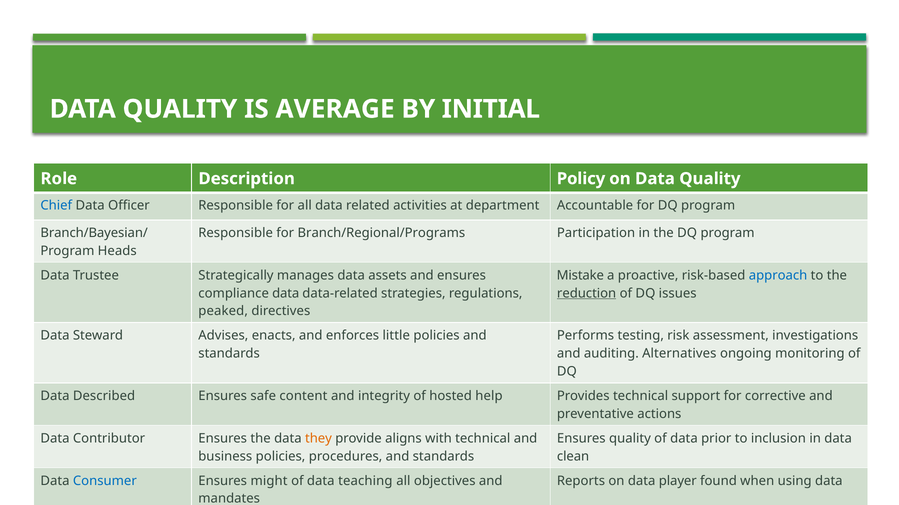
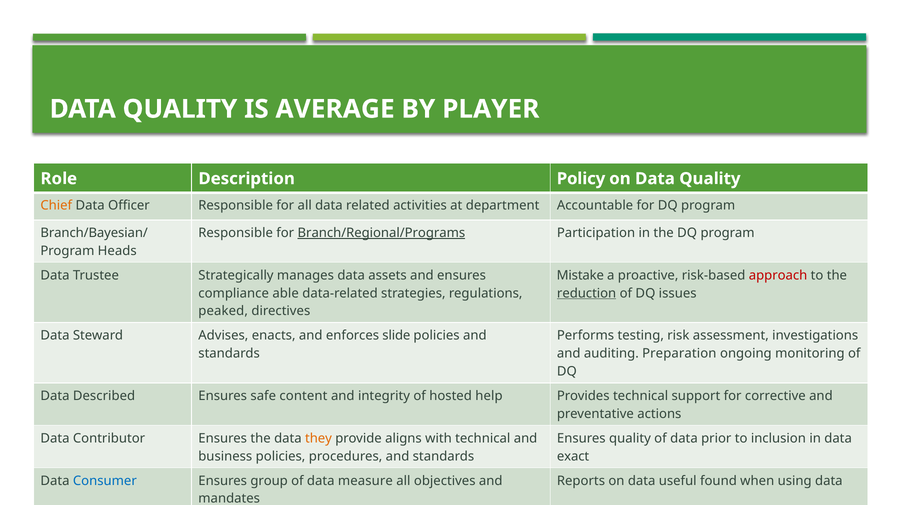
INITIAL: INITIAL -> PLAYER (491, 109)
Chief colour: blue -> orange (56, 206)
Branch/Regional/Programs underline: none -> present (381, 233)
approach colour: blue -> red (778, 276)
compliance data: data -> able (286, 294)
little: little -> slide (396, 336)
Alternatives: Alternatives -> Preparation (679, 354)
clean: clean -> exact (573, 457)
might: might -> group (269, 481)
teaching: teaching -> measure (365, 481)
player: player -> useful (678, 481)
